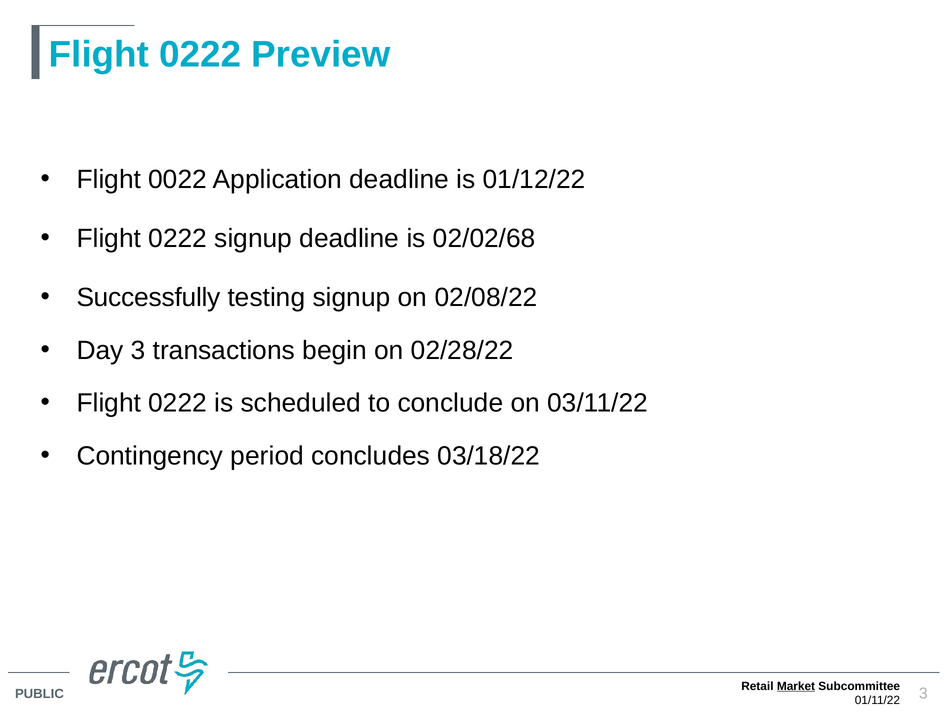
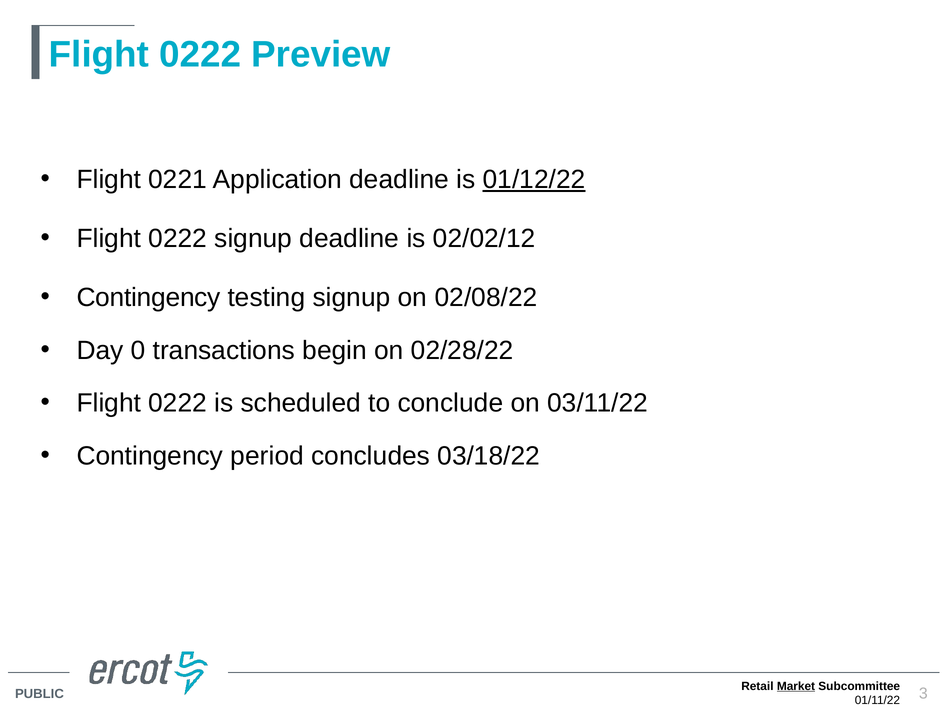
0022: 0022 -> 0221 (178, 180)
01/12/22 underline: none -> present (534, 180)
02/02/68: 02/02/68 -> 02/02/12 (484, 239)
Successfully: Successfully -> Contingency (149, 298)
Day 3: 3 -> 0 (138, 350)
